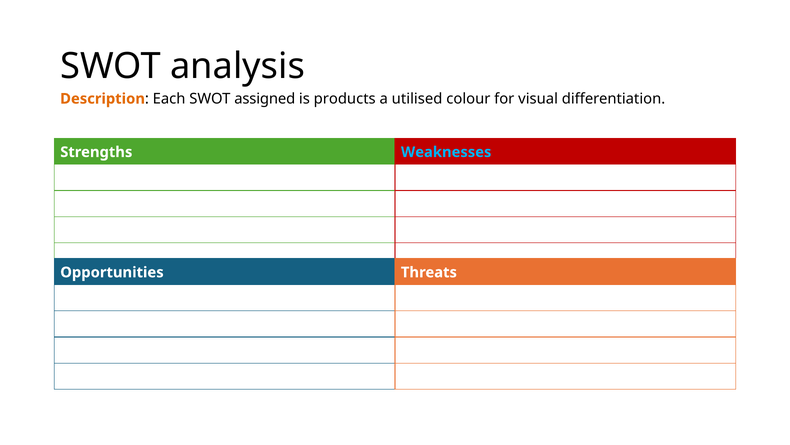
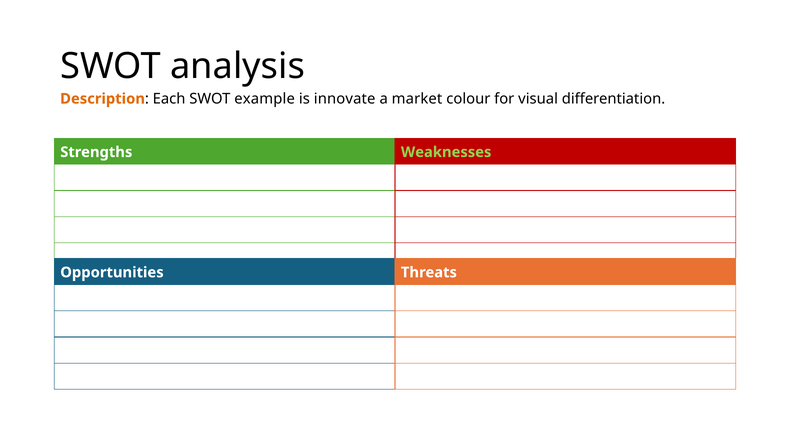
assigned: assigned -> example (265, 99)
products: products -> innovate (345, 99)
utilised: utilised -> market (417, 99)
Weaknesses colour: light blue -> light green (446, 152)
